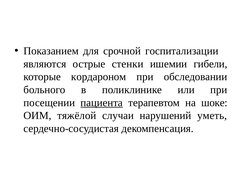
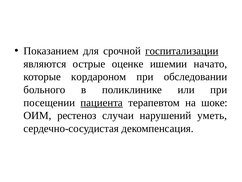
госпитализации underline: none -> present (182, 51)
стенки: стенки -> оценке (128, 64)
гибели: гибели -> начато (210, 64)
тяжёлой: тяжёлой -> рестеноз (77, 115)
